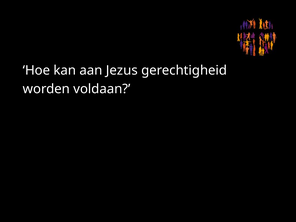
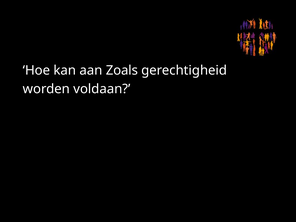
Jezus: Jezus -> Zoals (122, 70)
